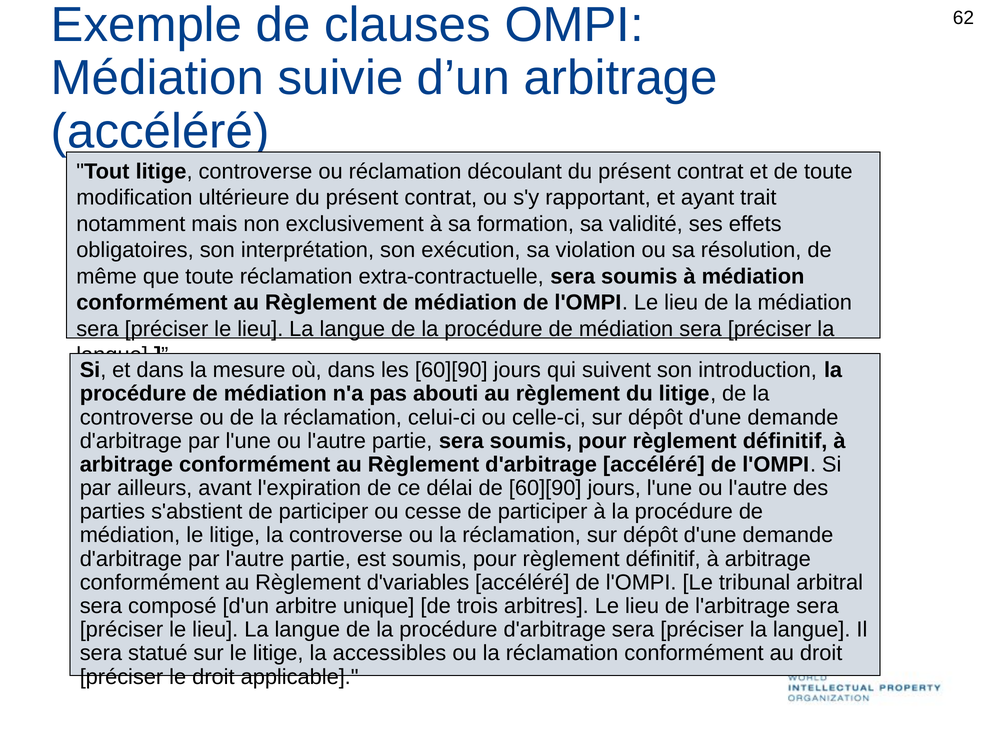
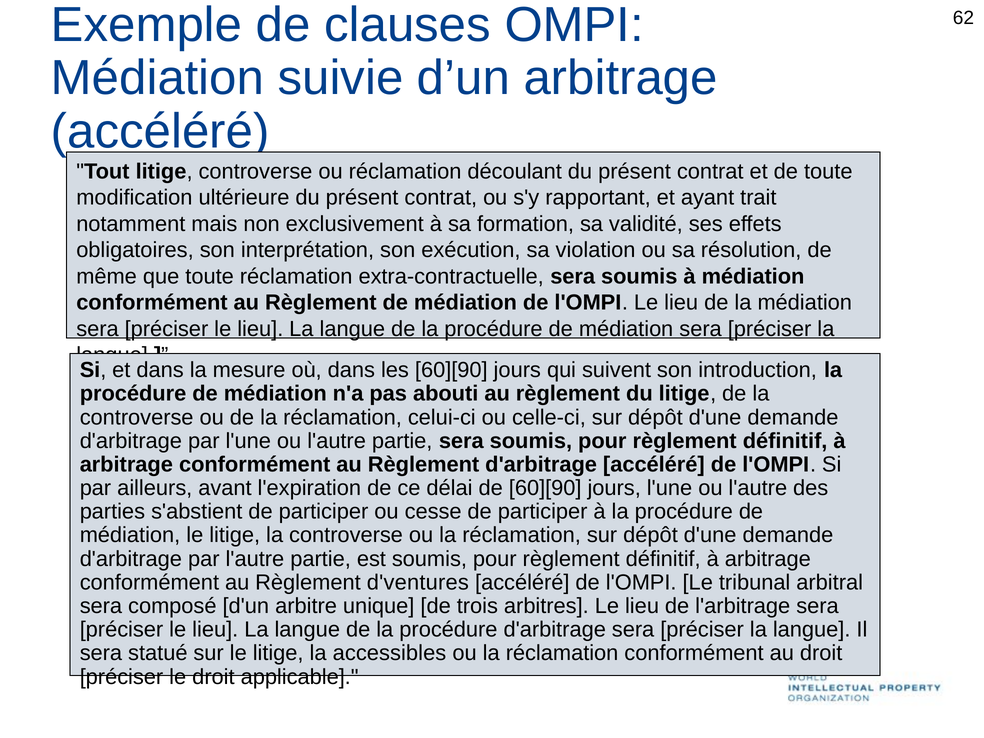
d'variables: d'variables -> d'ventures (418, 582)
